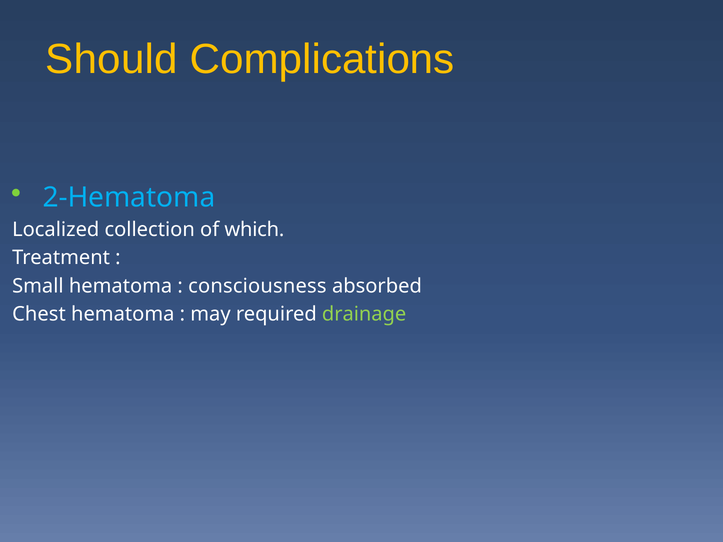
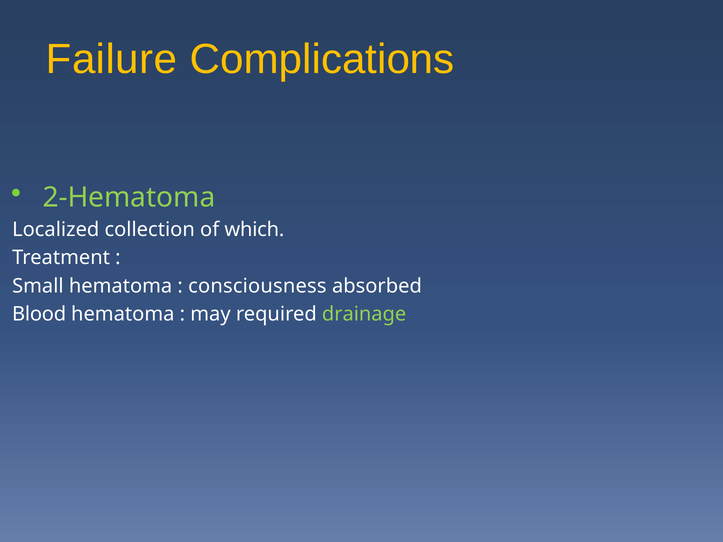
Should: Should -> Failure (112, 59)
2-Hematoma colour: light blue -> light green (129, 197)
Chest: Chest -> Blood (39, 314)
